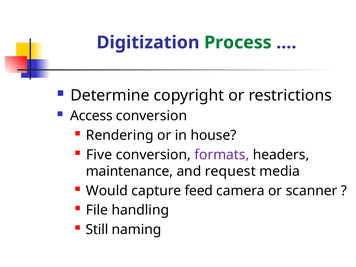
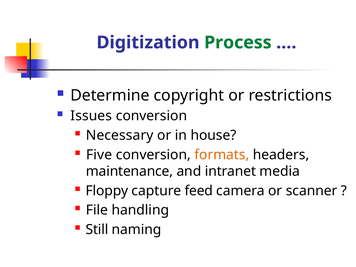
Access: Access -> Issues (91, 116)
Rendering: Rendering -> Necessary (120, 135)
formats colour: purple -> orange (222, 155)
request: request -> intranet (230, 171)
Would: Would -> Floppy (107, 191)
